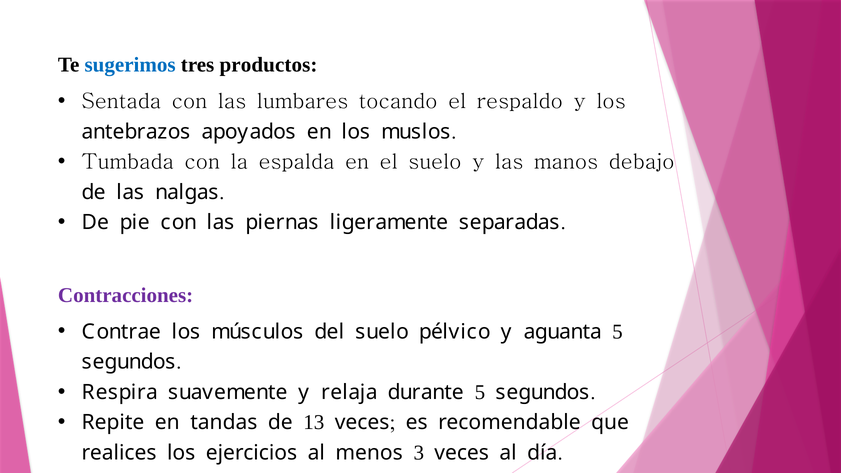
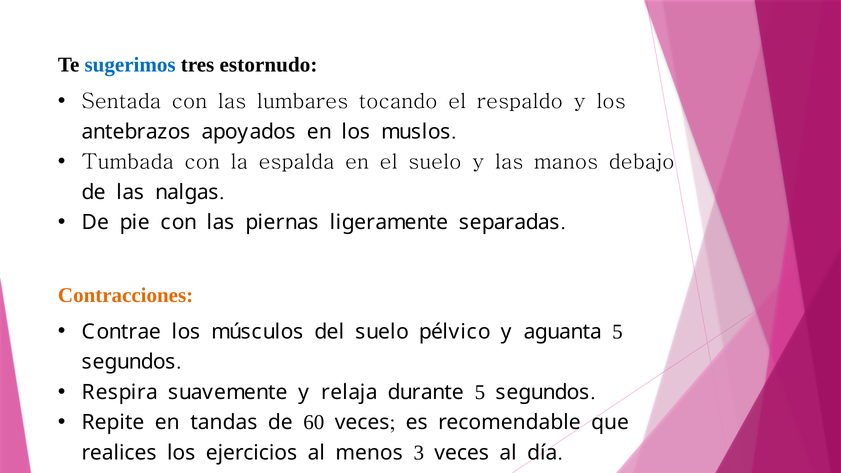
productos: productos -> estornudo (269, 65)
Contracciones colour: purple -> orange (126, 295)
13: 13 -> 60 (314, 423)
